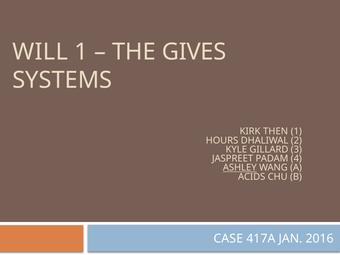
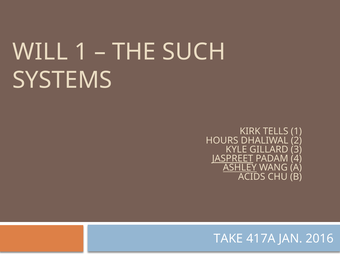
GIVES: GIVES -> SUCH (194, 52)
THEN: THEN -> TELLS (276, 131)
JASPREET underline: none -> present (233, 159)
CASE: CASE -> TAKE (228, 239)
